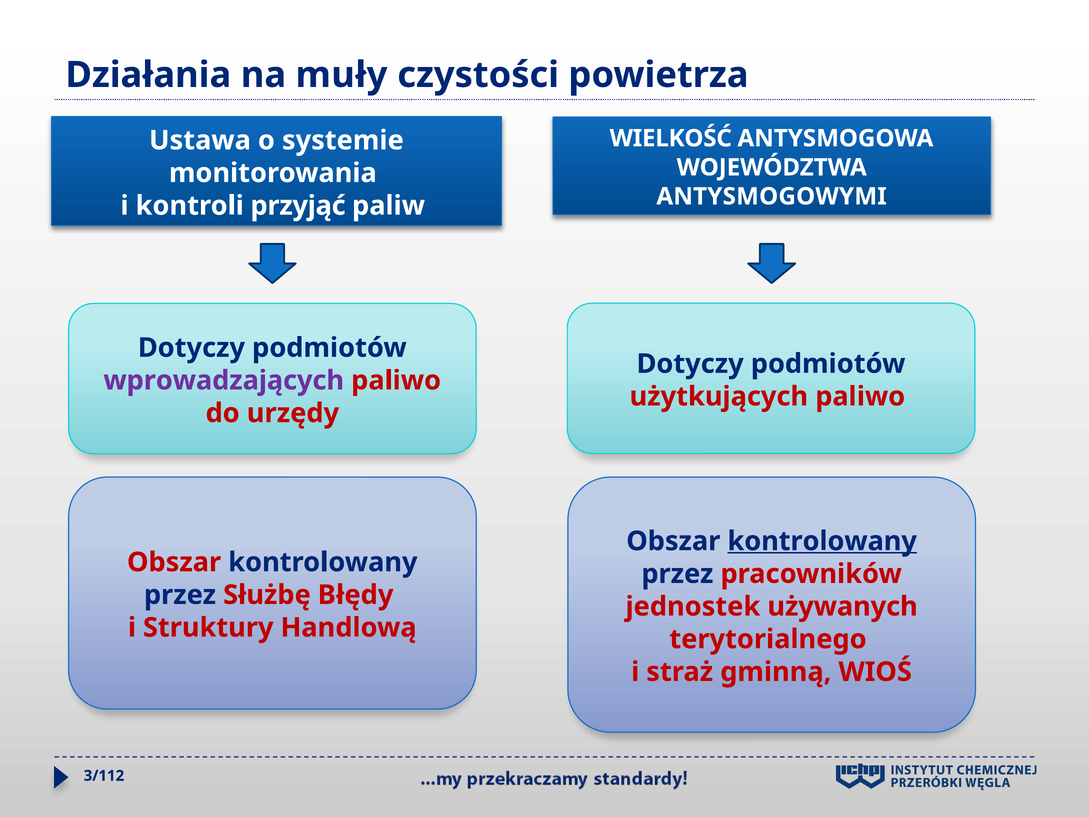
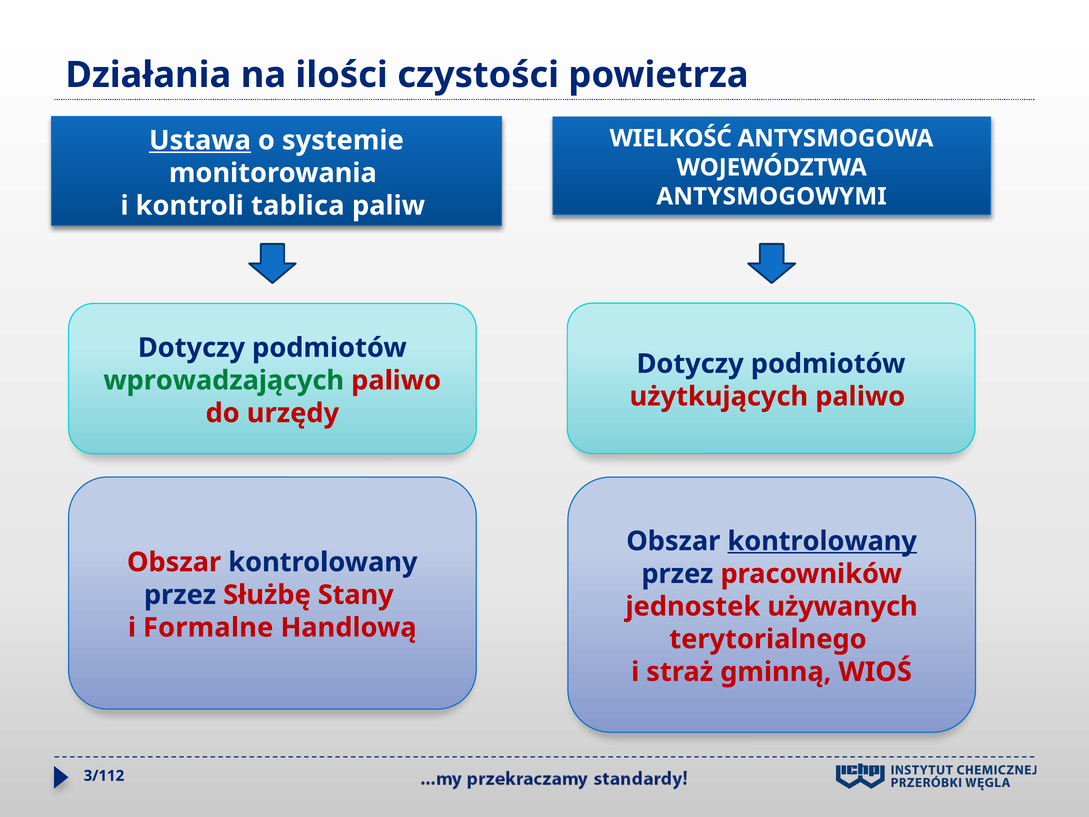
muły: muły -> ilości (342, 75)
Ustawa underline: none -> present (200, 140)
przyjąć: przyjąć -> tablica (298, 206)
wprowadzających colour: purple -> green (224, 380)
Błędy: Błędy -> Stany (356, 595)
Struktury: Struktury -> Formalne (208, 627)
